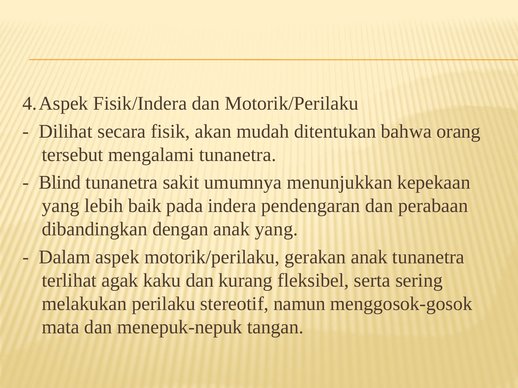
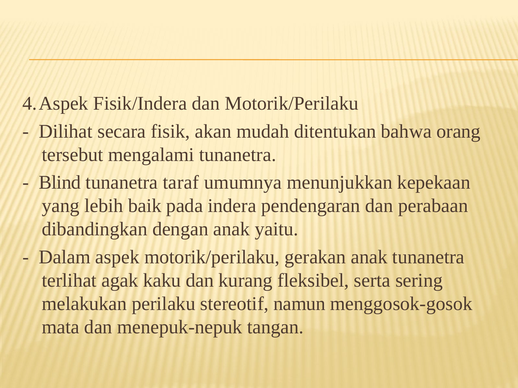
sakit: sakit -> taraf (181, 183)
anak yang: yang -> yaitu (277, 229)
